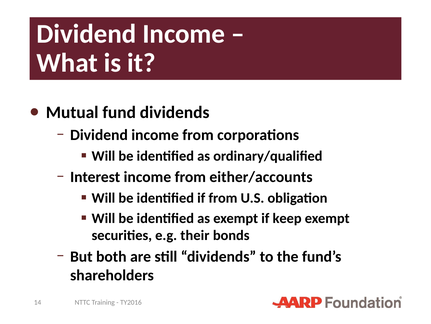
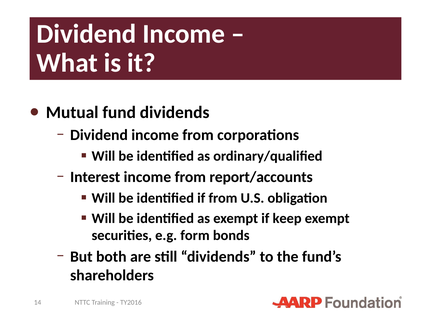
either/accounts: either/accounts -> report/accounts (261, 177)
their: their -> form (195, 235)
